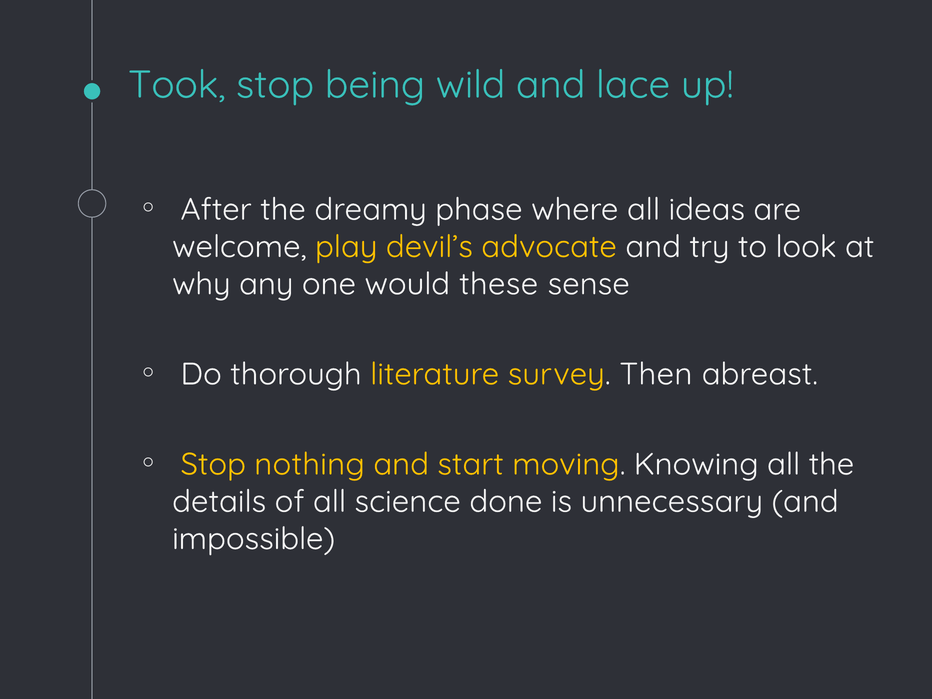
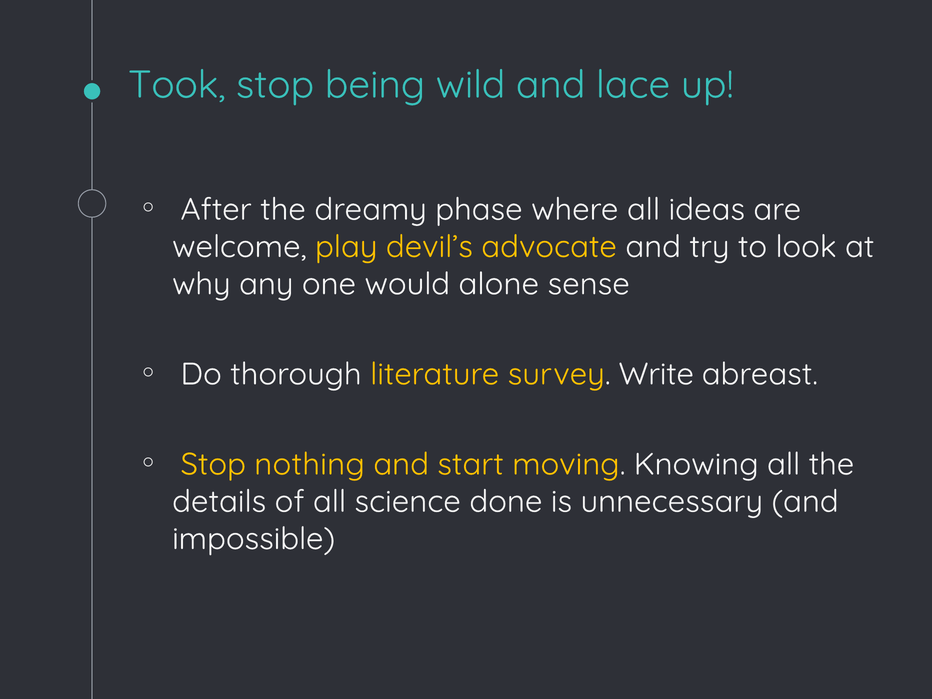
these: these -> alone (499, 284)
Then: Then -> Write (656, 374)
